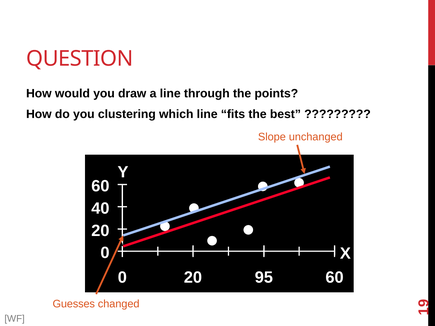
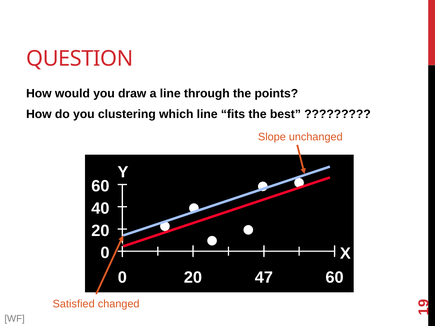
95: 95 -> 47 (264, 278)
Guesses: Guesses -> Satisfied (74, 304)
